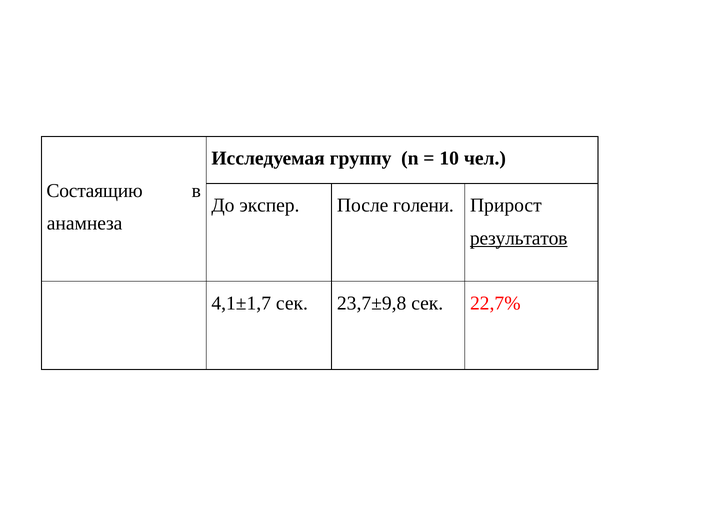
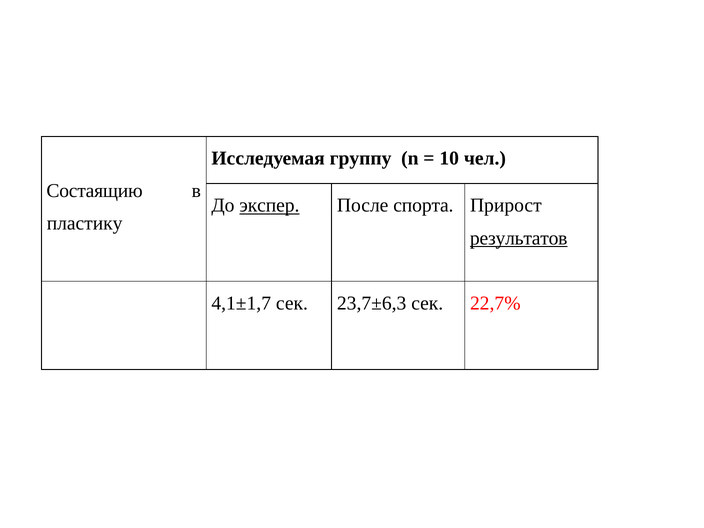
экспер underline: none -> present (269, 206)
голени: голени -> спорта (423, 206)
анамнеза: анамнеза -> пластику (85, 223)
23,7±9,8: 23,7±9,8 -> 23,7±6,3 (372, 303)
